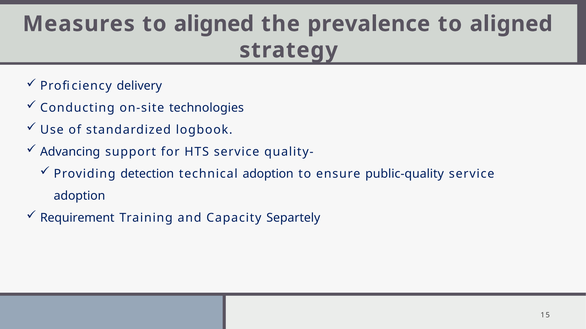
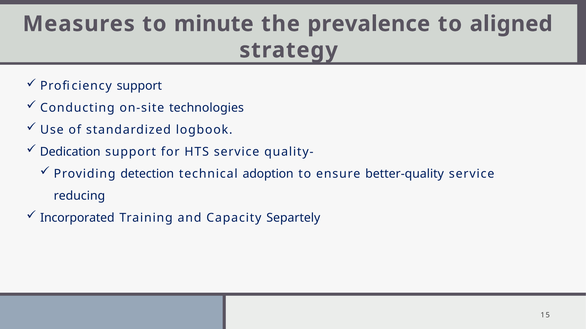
Measures to aligned: aligned -> minute (214, 24)
Proficiency delivery: delivery -> support (139, 86)
Advancing: Advancing -> Dedication (70, 152)
public-quality: public-quality -> better-quality (405, 174)
adoption: adoption -> reducing (79, 196)
Requirement: Requirement -> Incorporated (77, 218)
